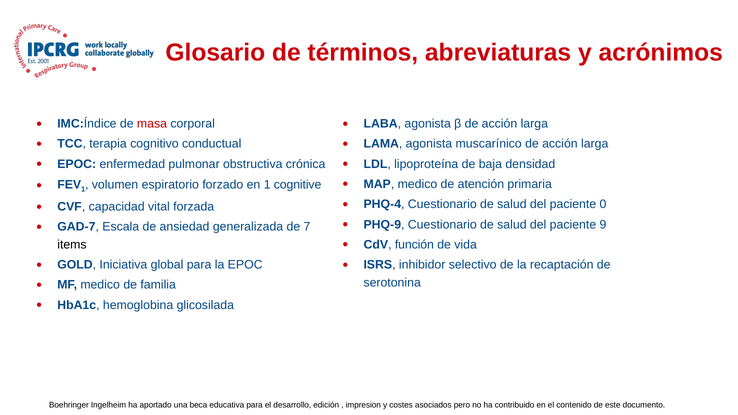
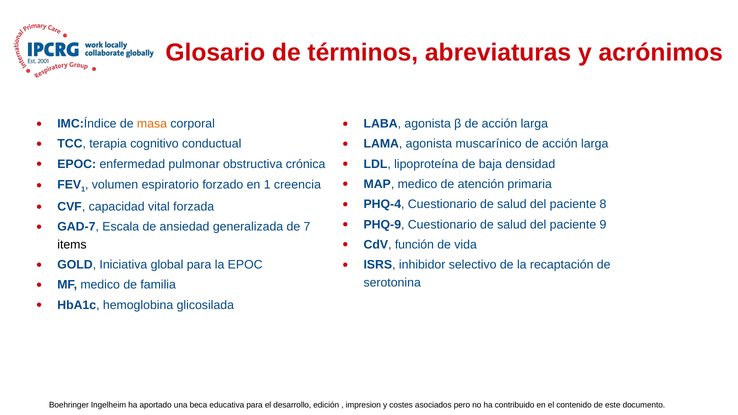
masa colour: red -> orange (152, 124)
cognitive: cognitive -> creencia (297, 185)
0: 0 -> 8 (603, 204)
